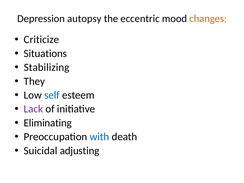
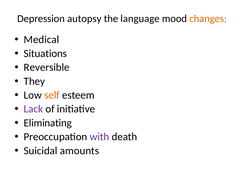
eccentric: eccentric -> language (140, 19)
Criticize: Criticize -> Medical (41, 40)
Stabilizing: Stabilizing -> Reversible (47, 67)
self colour: blue -> orange (52, 95)
with colour: blue -> purple (99, 137)
adjusting: adjusting -> amounts (79, 151)
